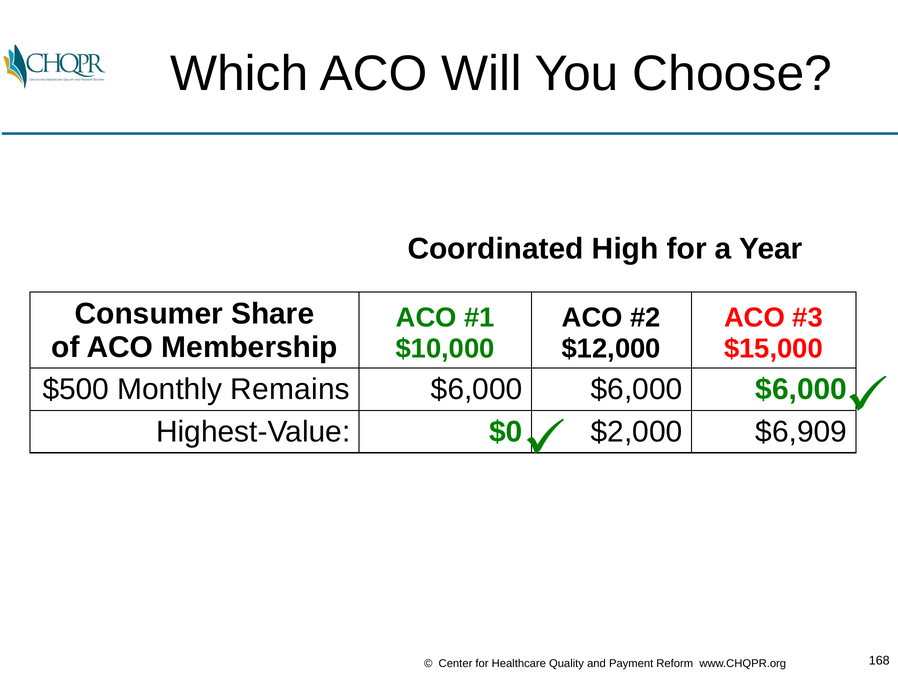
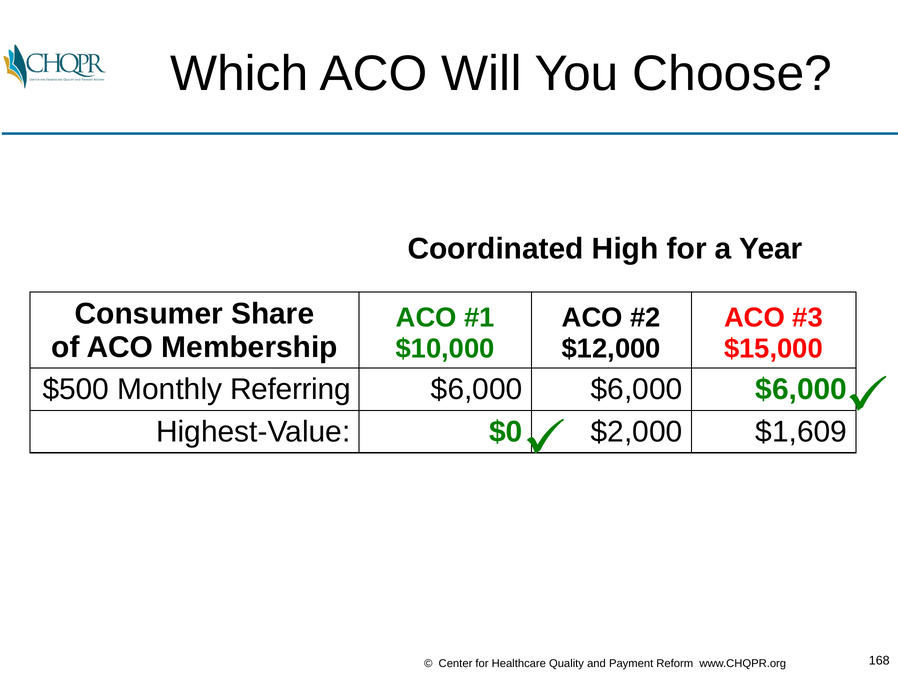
Remains: Remains -> Referring (290, 389)
$6,909: $6,909 -> $1,609 (801, 432)
